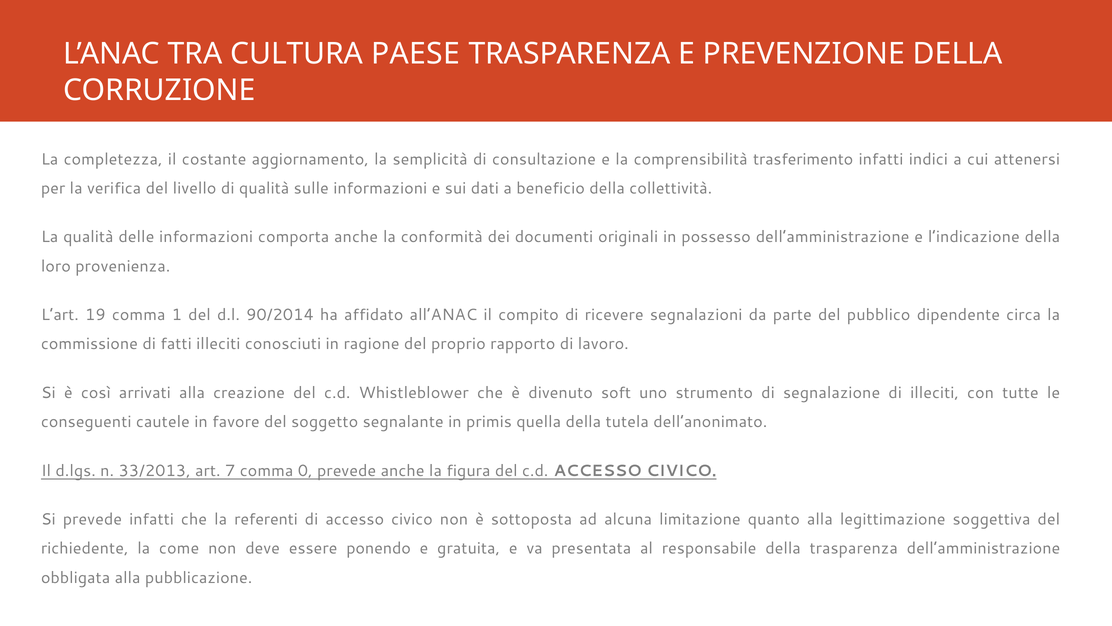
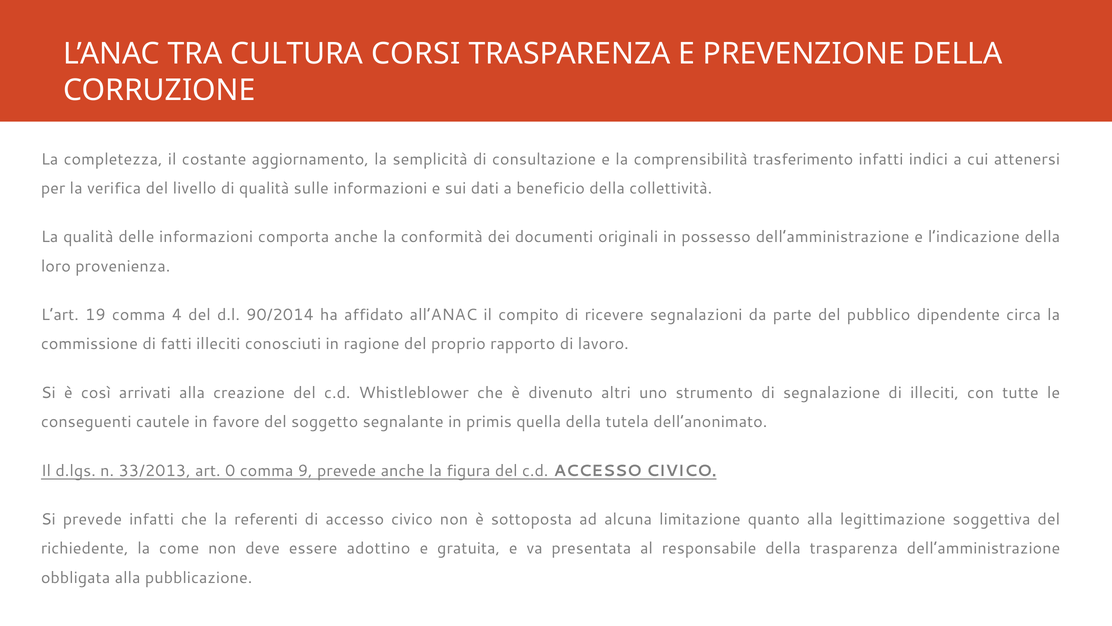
PAESE: PAESE -> CORSI (416, 54)
1: 1 -> 4 (177, 315)
soft: soft -> altri (616, 392)
7: 7 -> 0 (230, 470)
0: 0 -> 9 (305, 470)
ponendo: ponendo -> adottino (378, 548)
